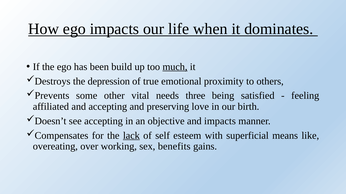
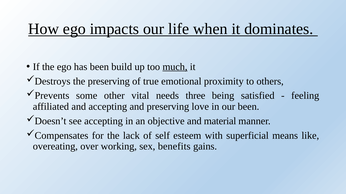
the depression: depression -> preserving (109, 81)
our birth: birth -> been (248, 107)
and impacts: impacts -> material (220, 121)
lack underline: present -> none (131, 136)
